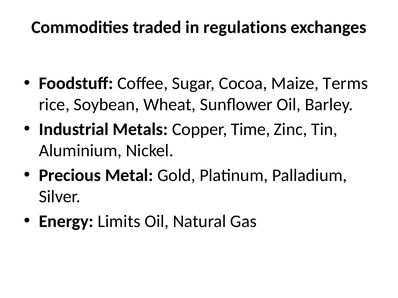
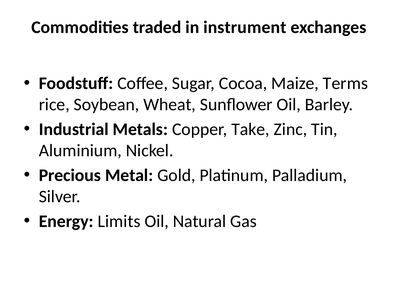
regulations: regulations -> instrument (245, 27)
Time: Time -> Take (250, 130)
